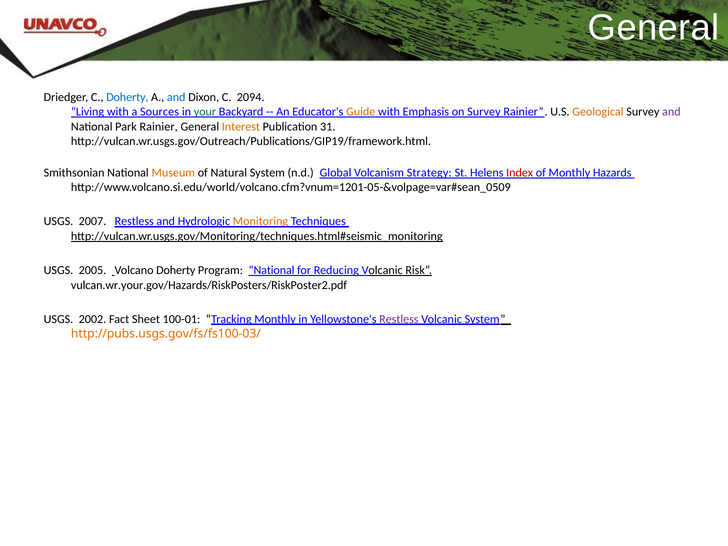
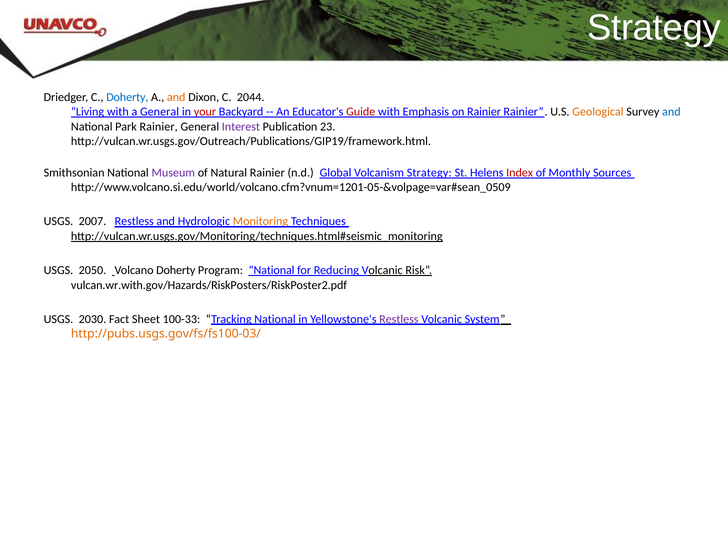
General: General -> Strategy (654, 28)
and colour: blue -> orange (176, 97)
2094: 2094 -> 2044 (251, 97)
a Sources: Sources -> General (160, 112)
your colour: green -> red (205, 112)
Guide colour: orange -> red (361, 112)
on Survey: Survey -> Rainier (484, 112)
and colour: purple -> blue (671, 112)
Interest colour: orange -> purple (241, 127)
31: 31 -> 23 (328, 127)
Museum colour: orange -> purple (173, 173)
Natural System: System -> Rainier (267, 173)
Hazards: Hazards -> Sources (612, 173)
2005: 2005 -> 2050 (92, 270)
vulcan.wr.your.gov/Hazards/RiskPosters/RiskPoster2.pdf: vulcan.wr.your.gov/Hazards/RiskPosters/RiskPoster2.pdf -> vulcan.wr.with.gov/Hazards/RiskPosters/RiskPoster2.pdf (209, 285)
2002: 2002 -> 2030 (92, 319)
100-01: 100-01 -> 100-33 (181, 319)
Tracking Monthly: Monthly -> National (275, 319)
